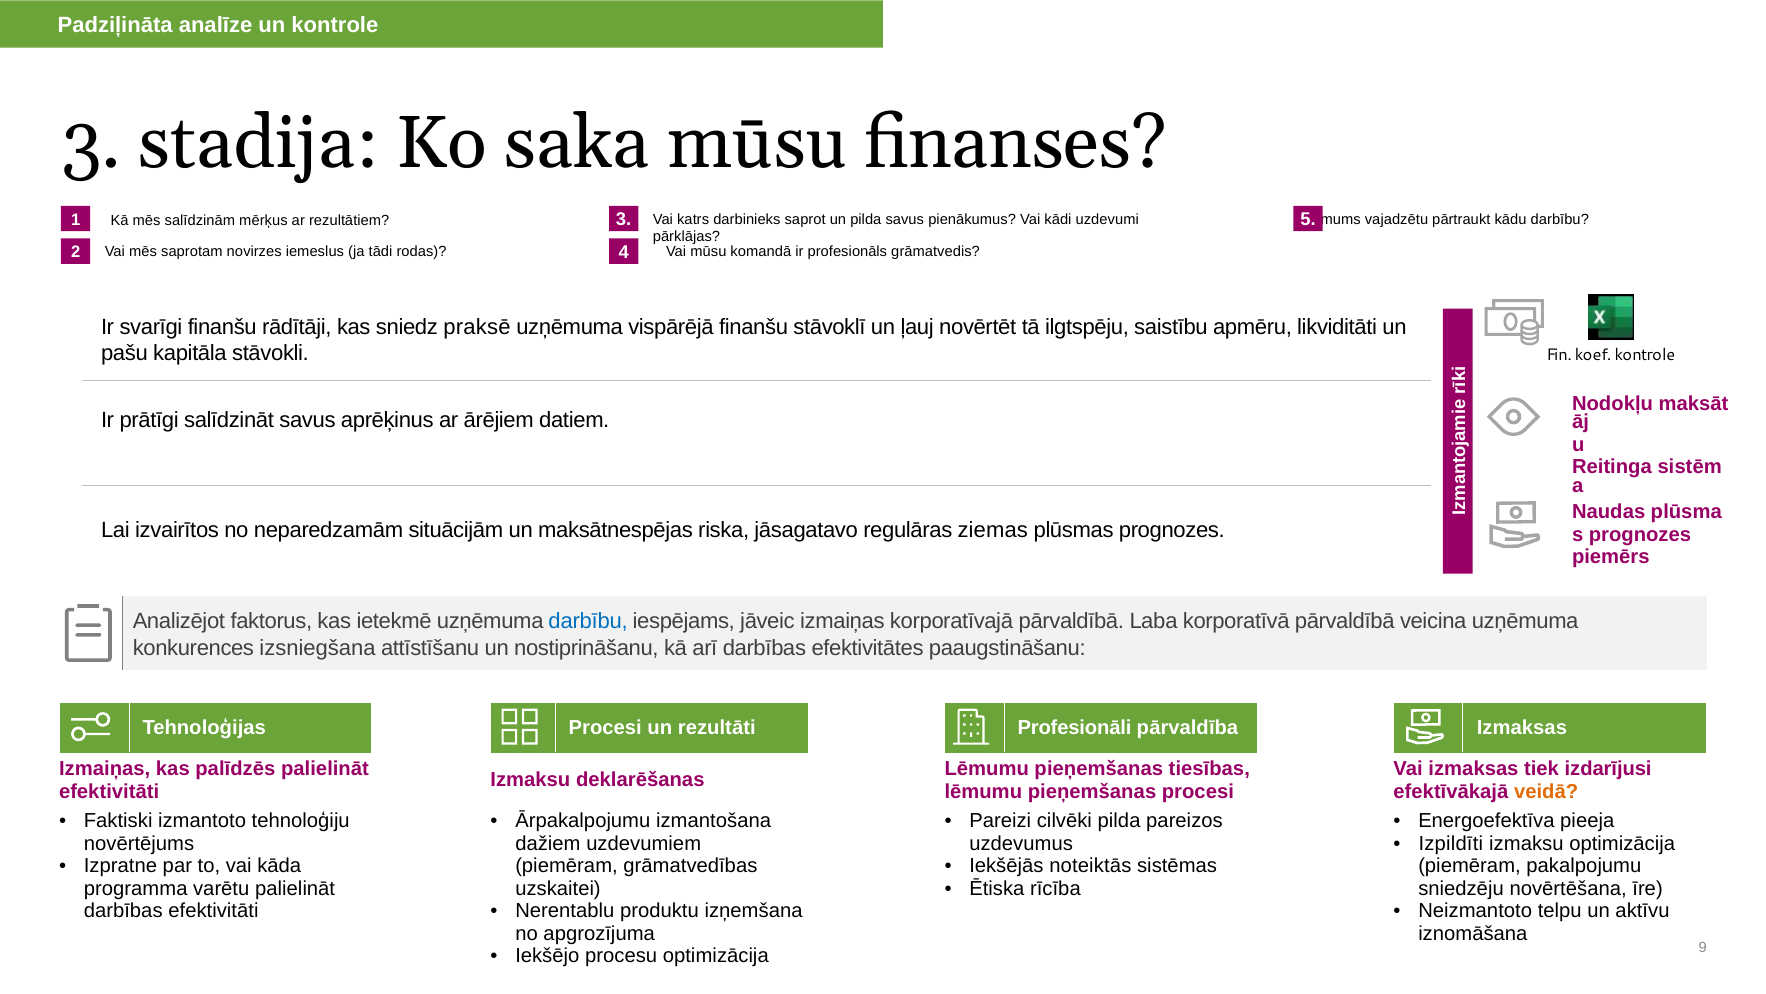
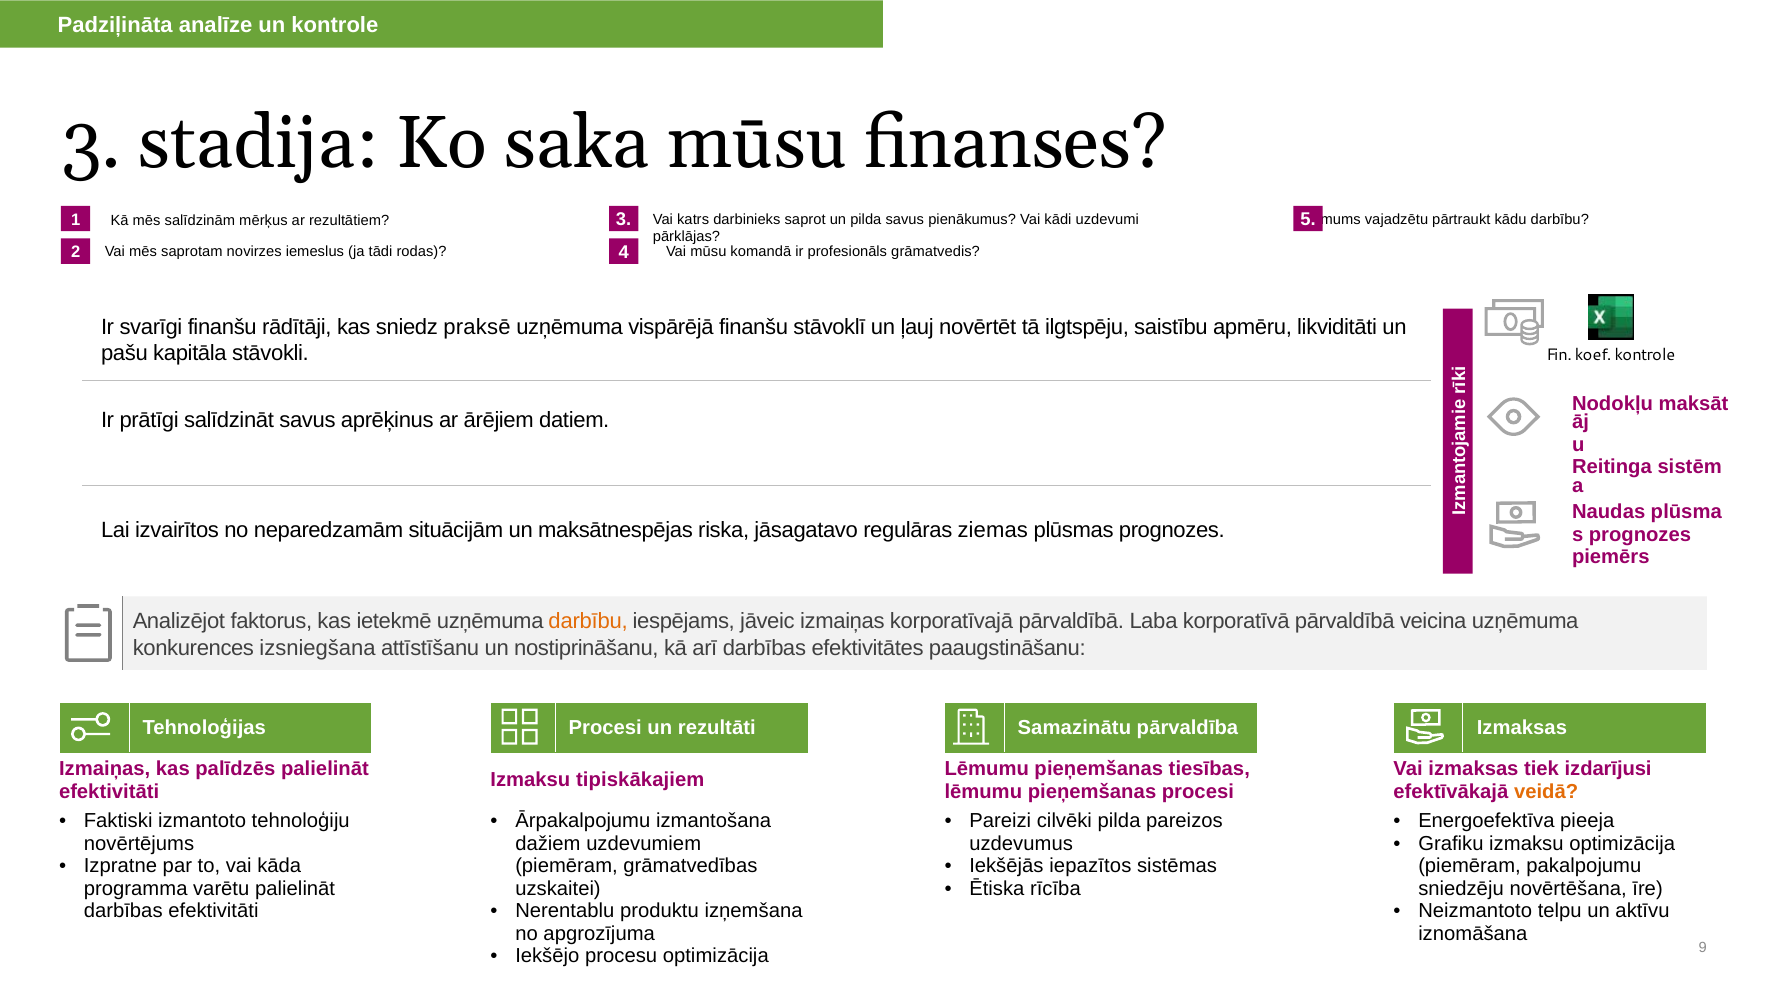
darbību colour: blue -> orange (588, 621)
Profesionāli: Profesionāli -> Samazinātu (1074, 727)
deklarēšanas: deklarēšanas -> tipiskākajiem (640, 780)
Izpildīti: Izpildīti -> Grafiku (1451, 843)
noteiktās: noteiktās -> iepazītos (1090, 865)
